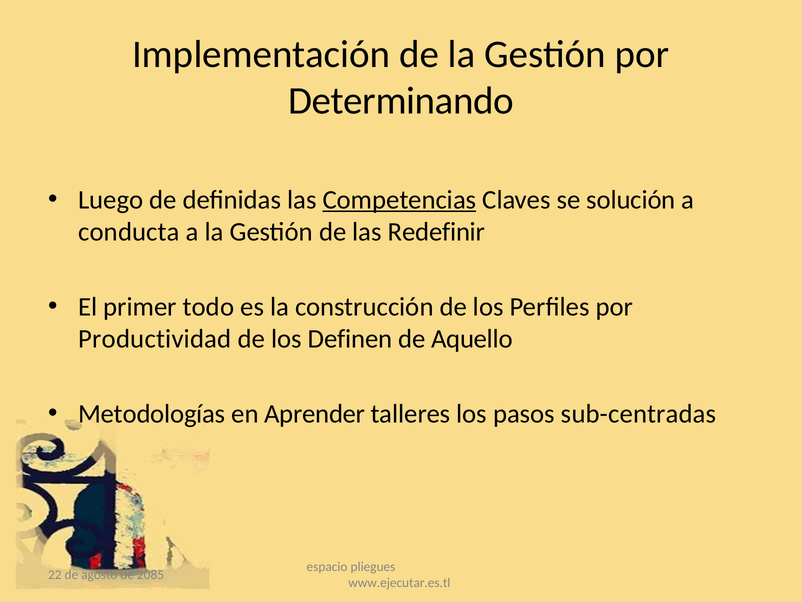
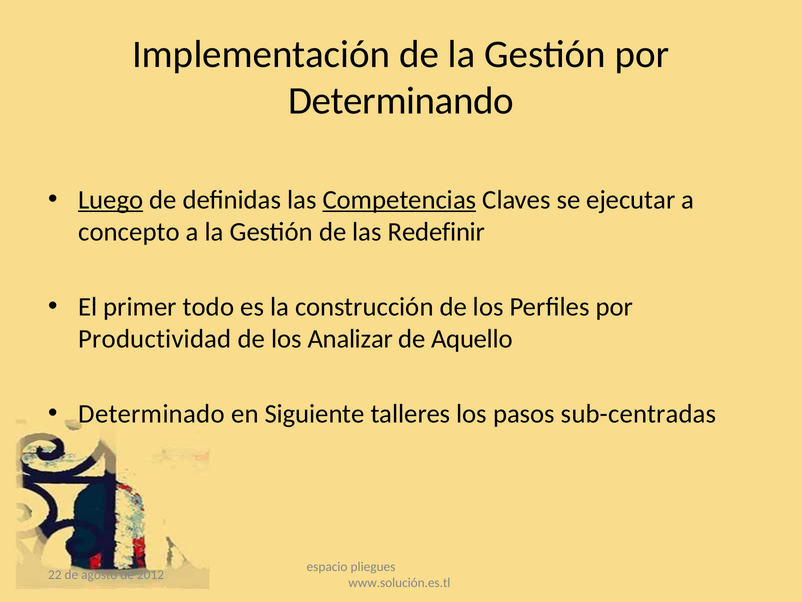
Luego underline: none -> present (111, 200)
solución: solución -> ejecutar (631, 200)
conducta: conducta -> concepto (129, 232)
Definen: Definen -> Analizar (350, 339)
Metodologías: Metodologías -> Determinado (152, 414)
Aprender: Aprender -> Siguiente (315, 414)
2085: 2085 -> 2012 (151, 574)
www.ejecutar.es.tl: www.ejecutar.es.tl -> www.solución.es.tl (399, 582)
